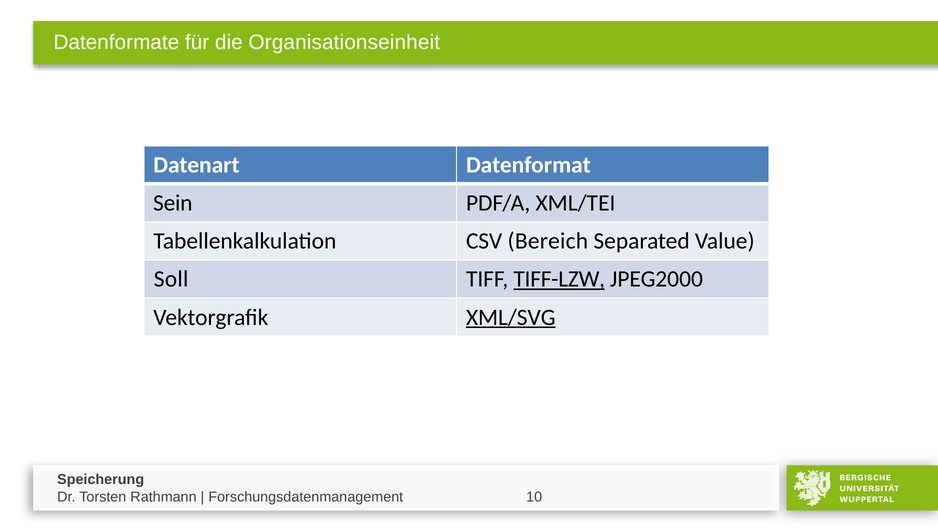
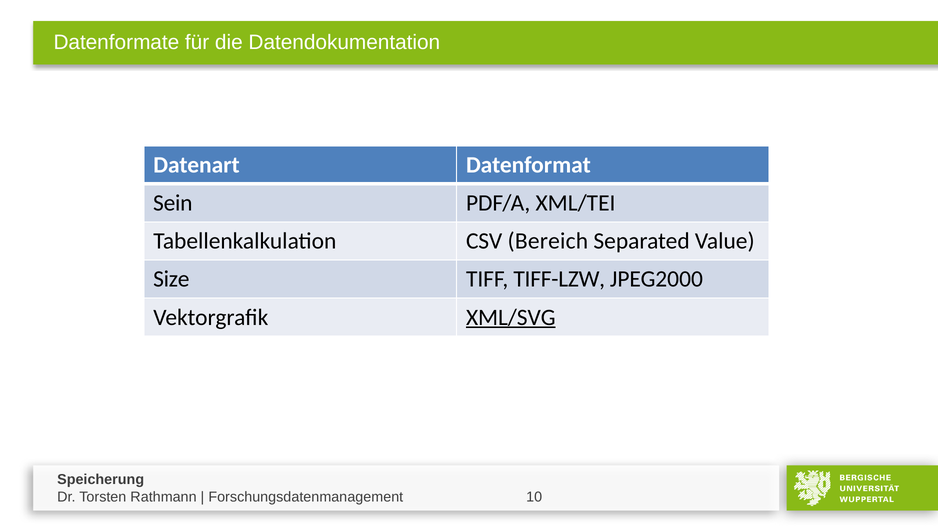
Organisationseinheit: Organisationseinheit -> Datendokumentation (344, 42)
Soll: Soll -> Size (171, 279)
TIFF-LZW underline: present -> none (559, 279)
